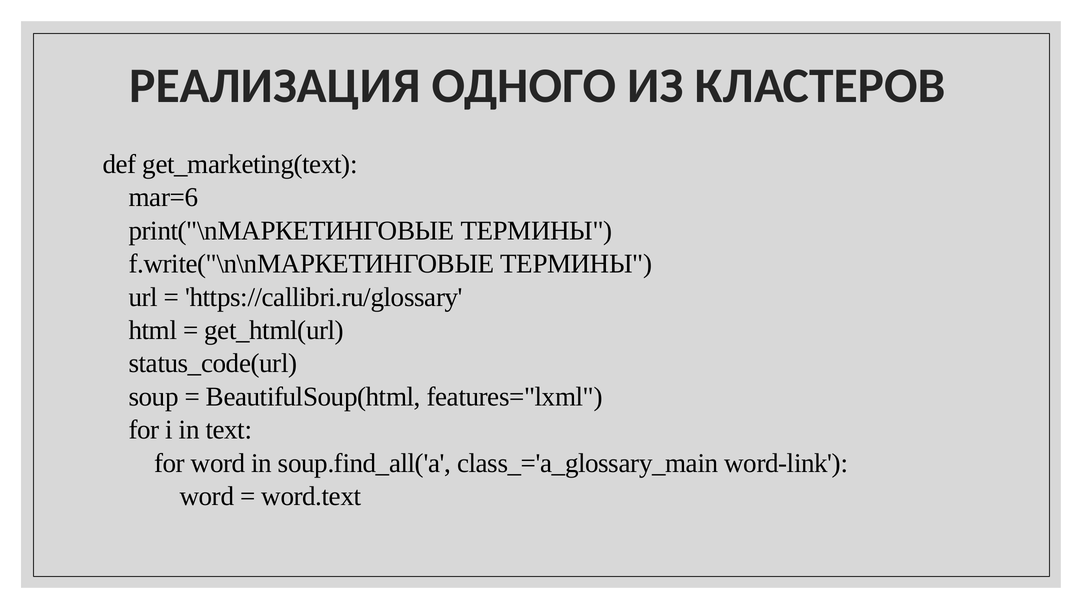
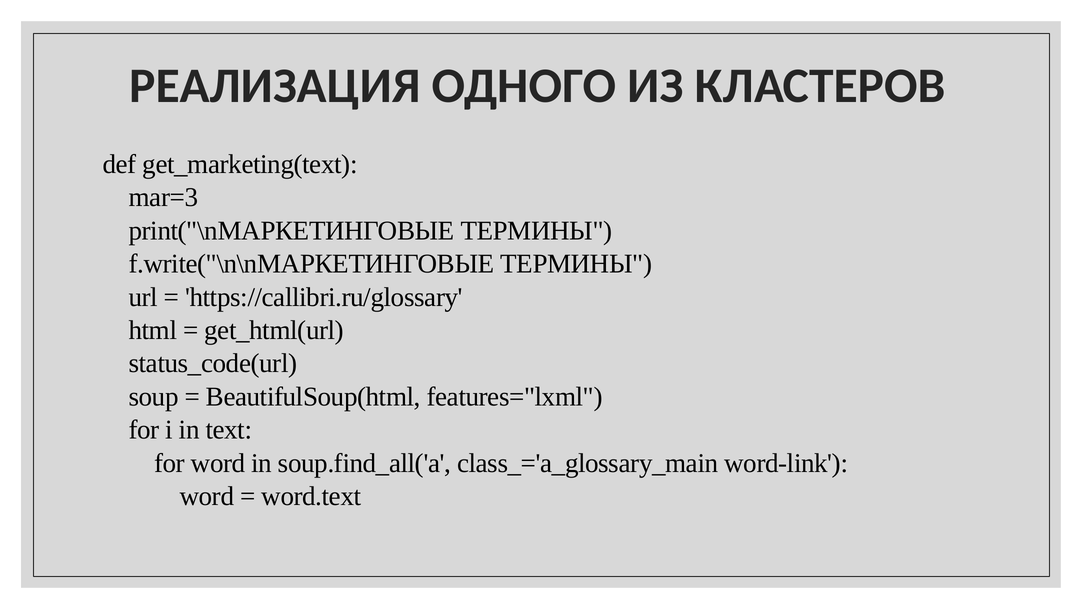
mar=6: mar=6 -> mar=3 (163, 197)
